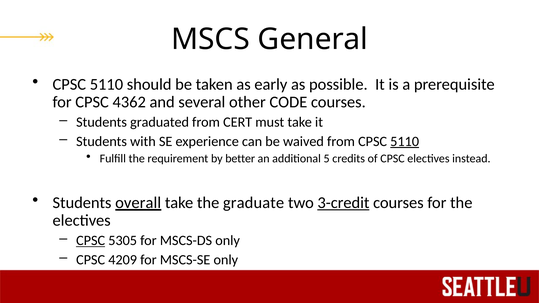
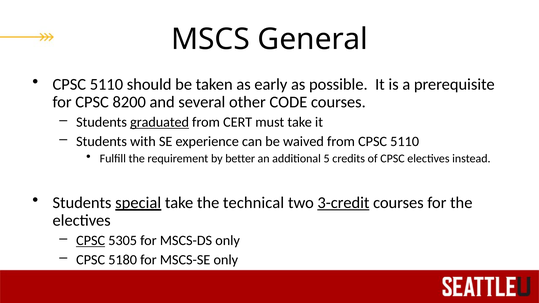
4362: 4362 -> 8200 (129, 102)
graduated underline: none -> present (160, 122)
5110 underline: present -> none (405, 141)
overall: overall -> special (138, 203)
graduate: graduate -> technical (254, 203)
4209: 4209 -> 5180 (123, 260)
